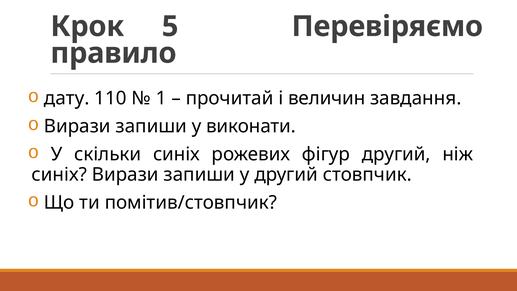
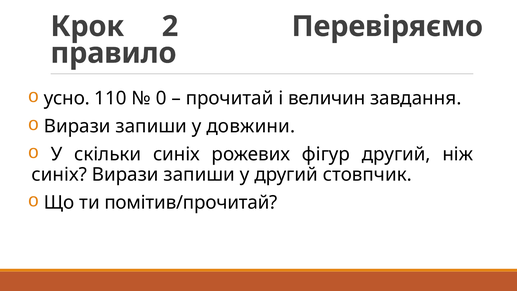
5: 5 -> 2 (170, 26)
дату: дату -> усно (67, 98)
1: 1 -> 0 (161, 98)
виконати: виконати -> довжини (251, 126)
помітив/стовпчик: помітив/стовпчик -> помітив/прочитай (191, 202)
